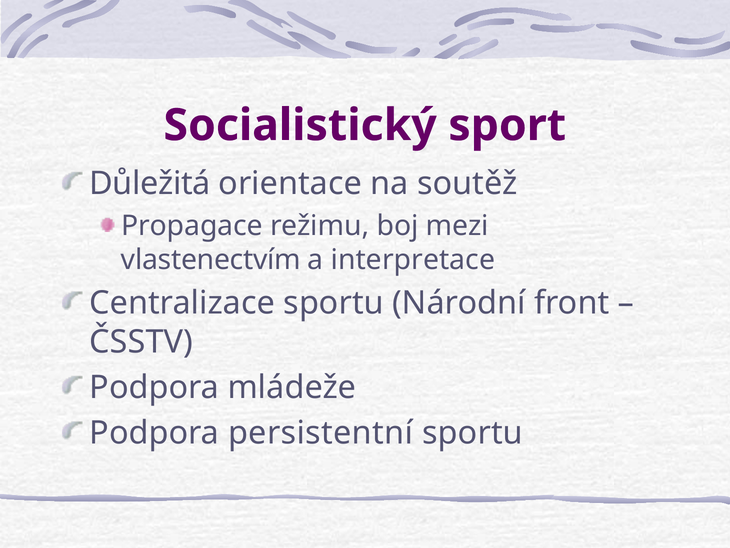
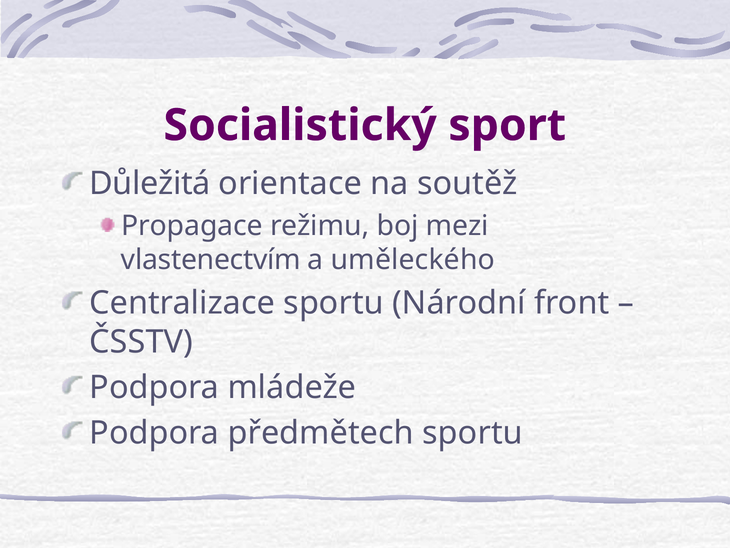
interpretace: interpretace -> uměleckého (413, 260)
persistentní: persistentní -> předmětech (321, 433)
